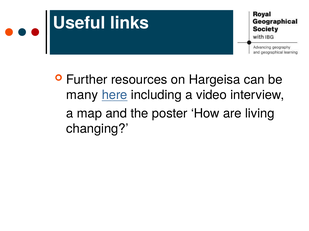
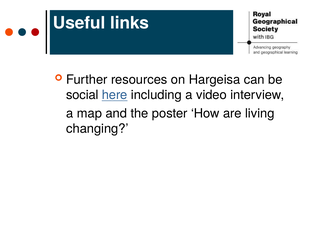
many: many -> social (82, 95)
